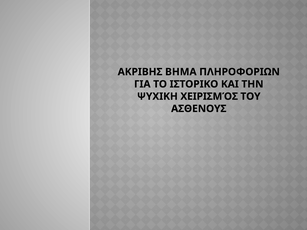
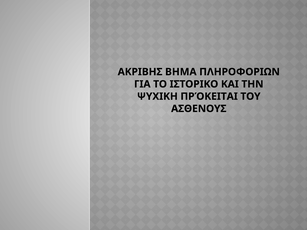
ΧΕΙΡΙΣΜΌΣ: ΧΕΙΡΙΣΜΌΣ -> ΠΡΌΚΕΙΤΑΙ (209, 96)
